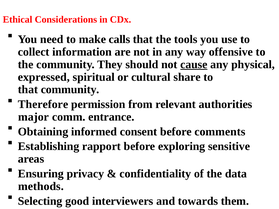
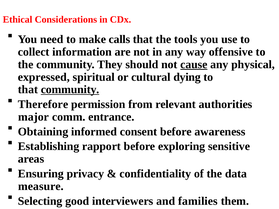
share: share -> dying (187, 77)
community underline: none -> present (70, 90)
comments: comments -> awareness (220, 132)
methods: methods -> measure (41, 186)
towards: towards -> families (198, 201)
